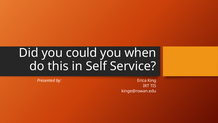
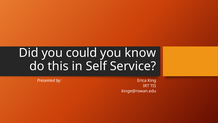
when: when -> know (140, 53)
